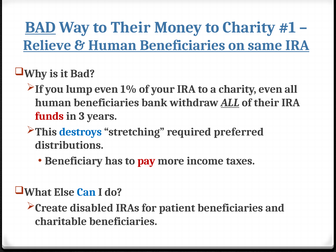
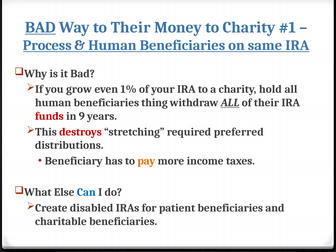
Relieve: Relieve -> Process (47, 45)
lump: lump -> grow (79, 89)
charity even: even -> hold (270, 89)
bank: bank -> thing (154, 103)
3: 3 -> 9 (82, 116)
destroys colour: blue -> red (80, 132)
pay colour: red -> orange (146, 161)
